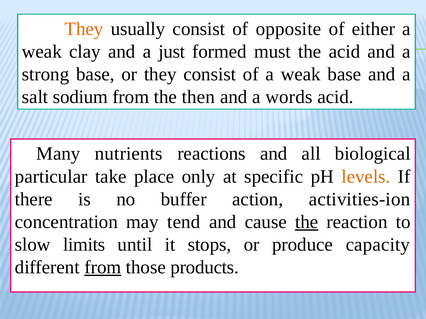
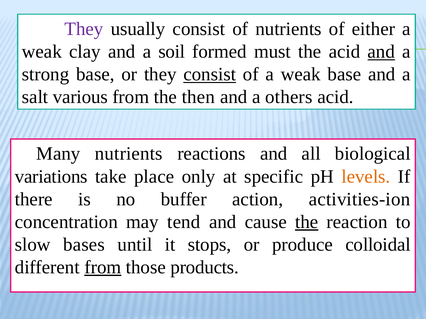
They colour: orange -> purple (84, 29)
of opposite: opposite -> nutrients (289, 29)
just: just -> soil (172, 52)
and underline: none -> present (381, 52)
consist underline: none -> present (210, 74)
sodium: sodium -> various (80, 97)
words: words -> others (289, 97)
particular: particular -> variations (51, 177)
limits: limits -> bases (84, 245)
capacity: capacity -> colloidal (378, 245)
